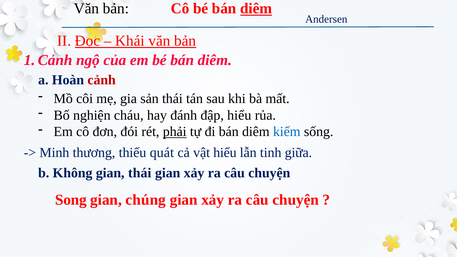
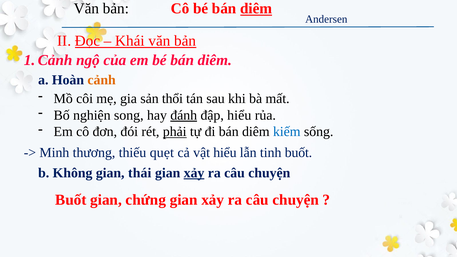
cảnh colour: red -> orange (102, 80)
sản thái: thái -> thổi (172, 99)
cháu: cháu -> song (129, 115)
đánh underline: none -> present (184, 115)
quát: quát -> quẹt (162, 153)
tinh giữa: giữa -> buốt (298, 153)
xảy underline: none -> present (194, 173)
Song: Song -> Buốt (71, 200)
chúng: chúng -> chứng (146, 200)
